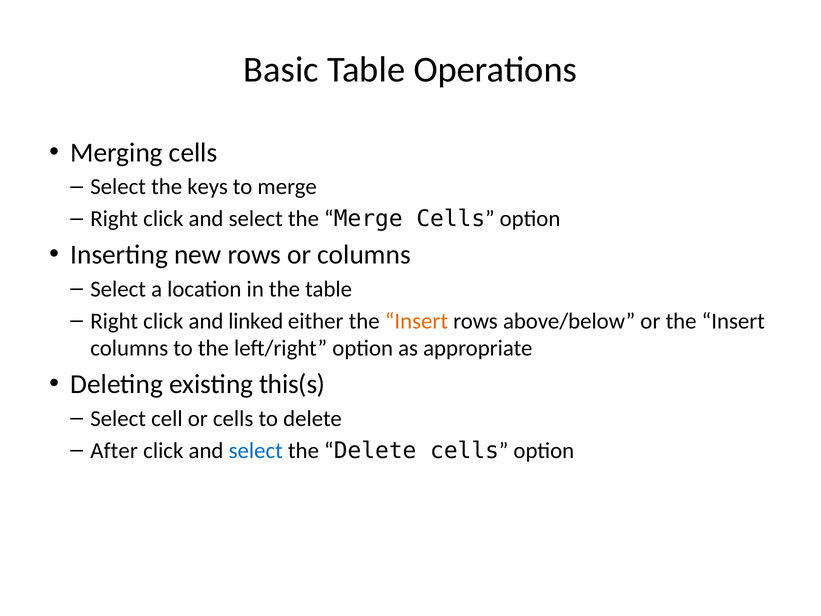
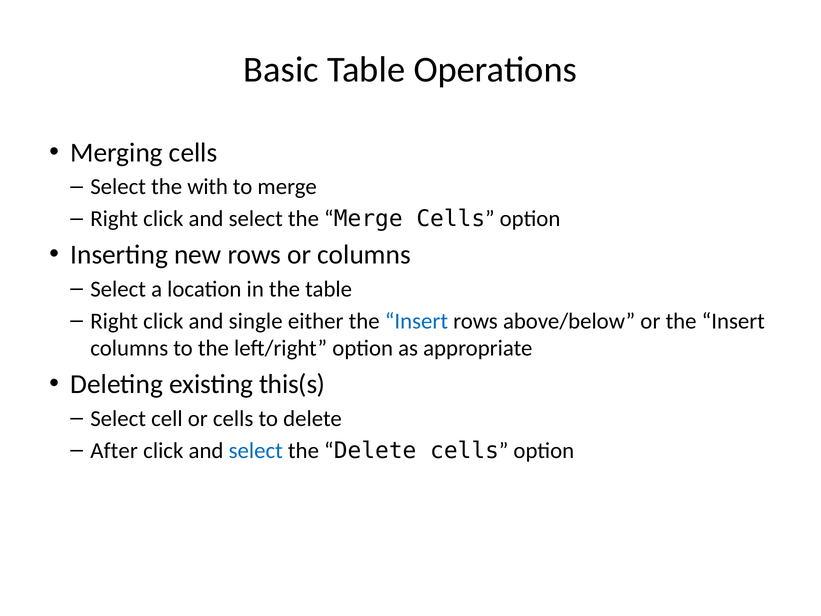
keys: keys -> with (208, 187)
linked: linked -> single (256, 321)
Insert colour: orange -> blue (416, 321)
